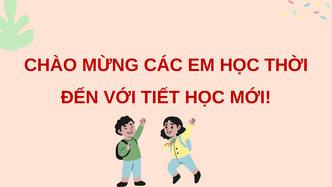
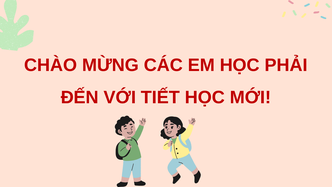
THỜI: THỜI -> PHẢI (286, 65)
